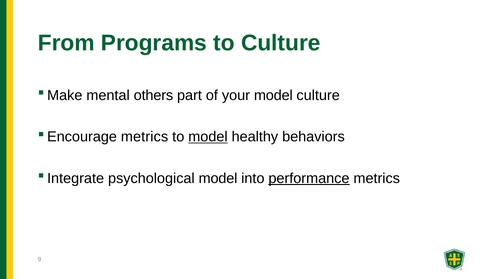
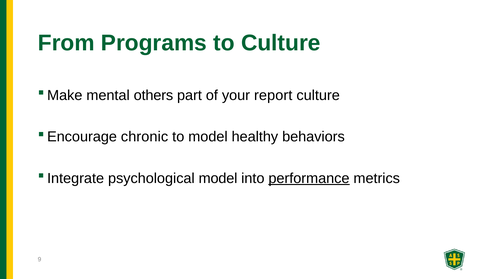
your model: model -> report (273, 95)
metrics: metrics -> chronic (145, 137)
model underline: present -> none (208, 137)
